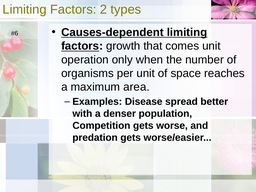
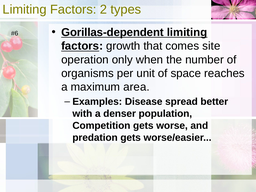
Causes-dependent: Causes-dependent -> Gorillas-dependent (112, 32)
comes unit: unit -> site (211, 46)
